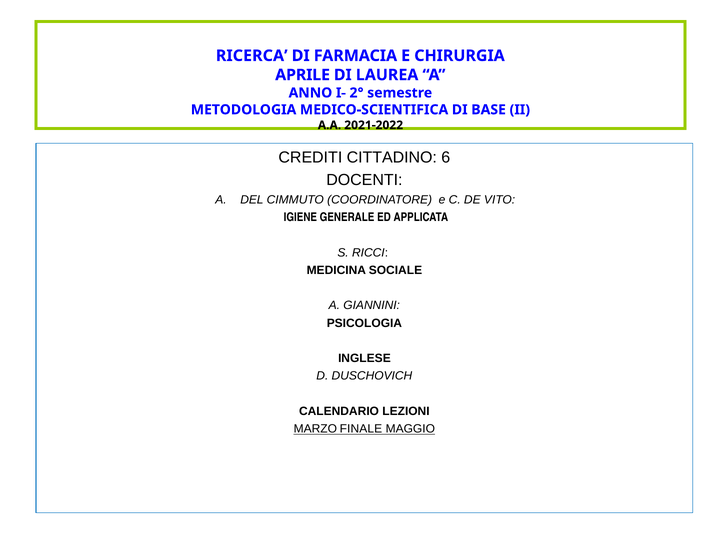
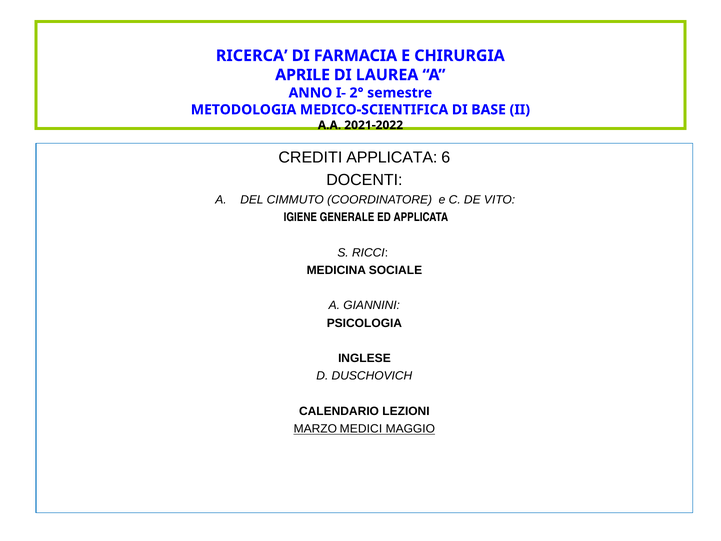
CREDITI CITTADINO: CITTADINO -> APPLICATA (392, 157)
FINALE: FINALE -> MEDICI (361, 429)
